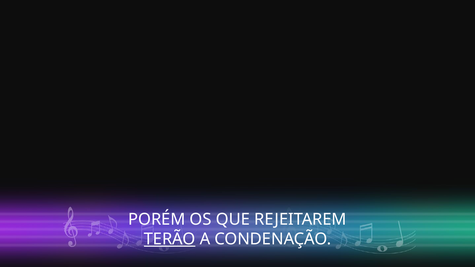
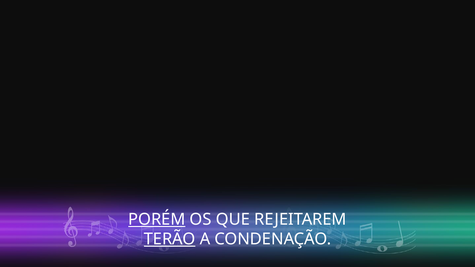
PORÉM underline: none -> present (157, 220)
